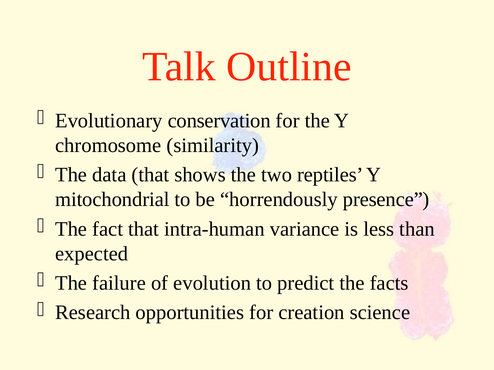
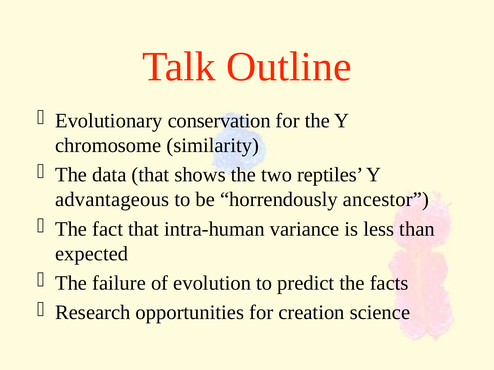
mitochondrial: mitochondrial -> advantageous (112, 200)
presence: presence -> ancestor (386, 200)
